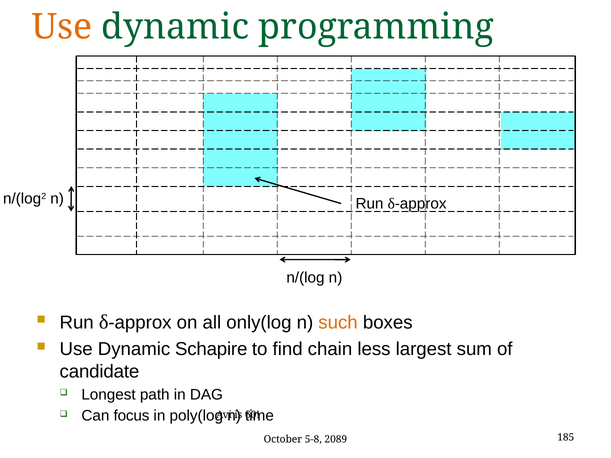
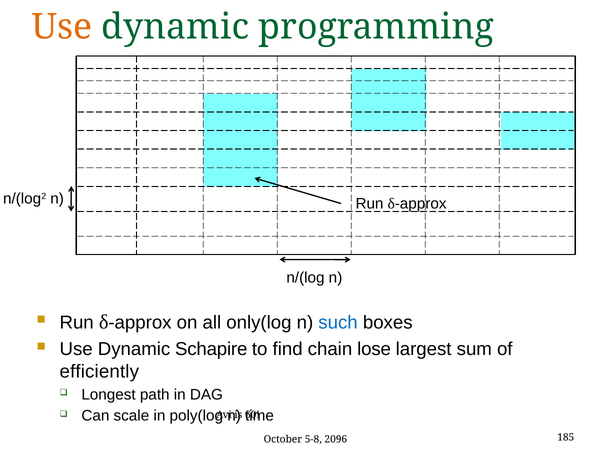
such colour: orange -> blue (338, 323)
less: less -> lose (374, 349)
candidate: candidate -> efficiently (99, 372)
focus: focus -> scale (131, 416)
2089: 2089 -> 2096 (336, 440)
